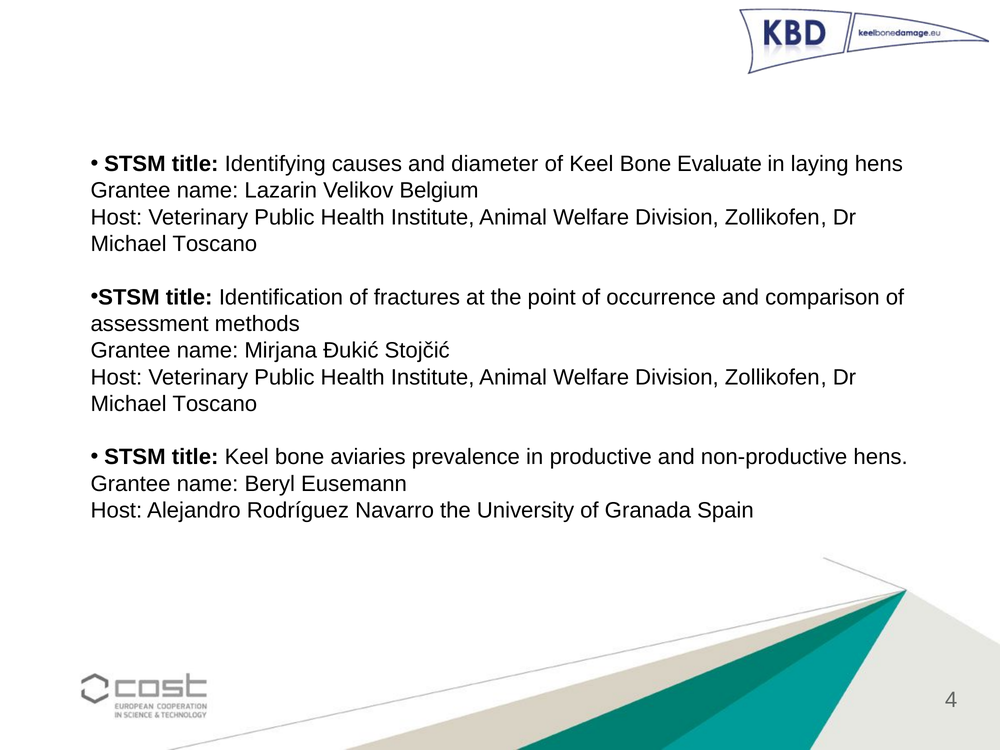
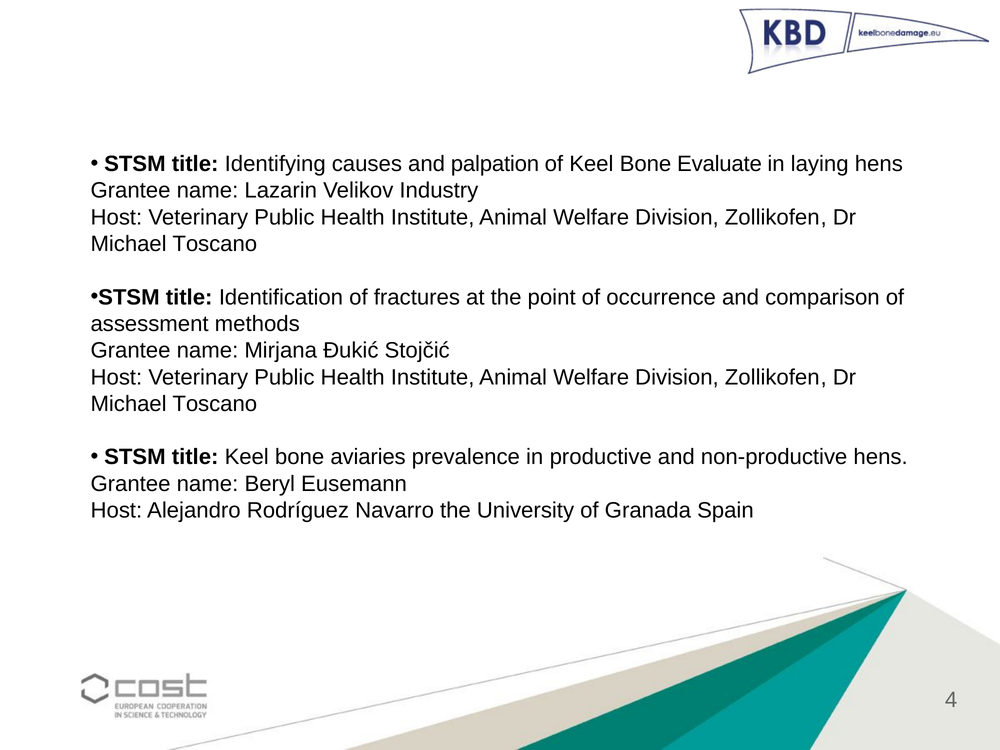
diameter: diameter -> palpation (495, 164)
Belgium: Belgium -> Industry (439, 191)
